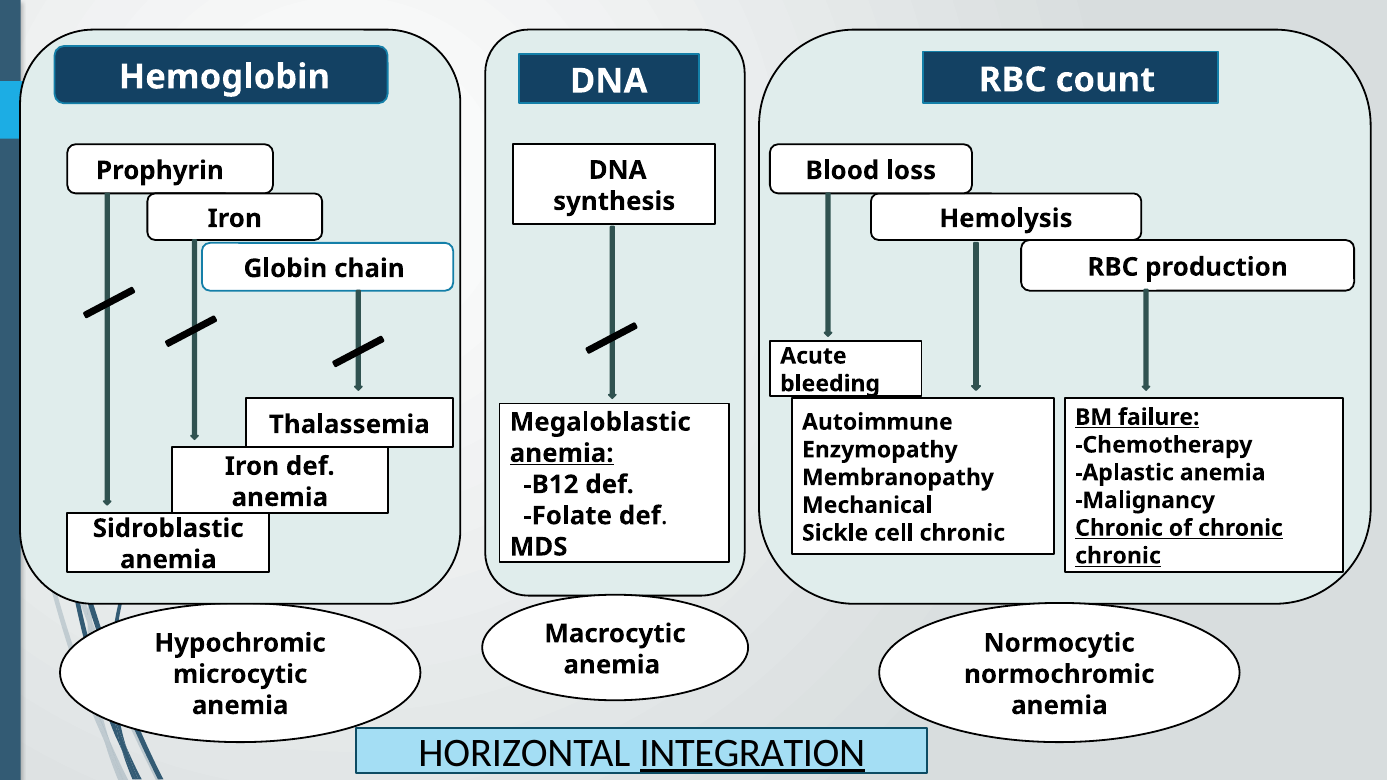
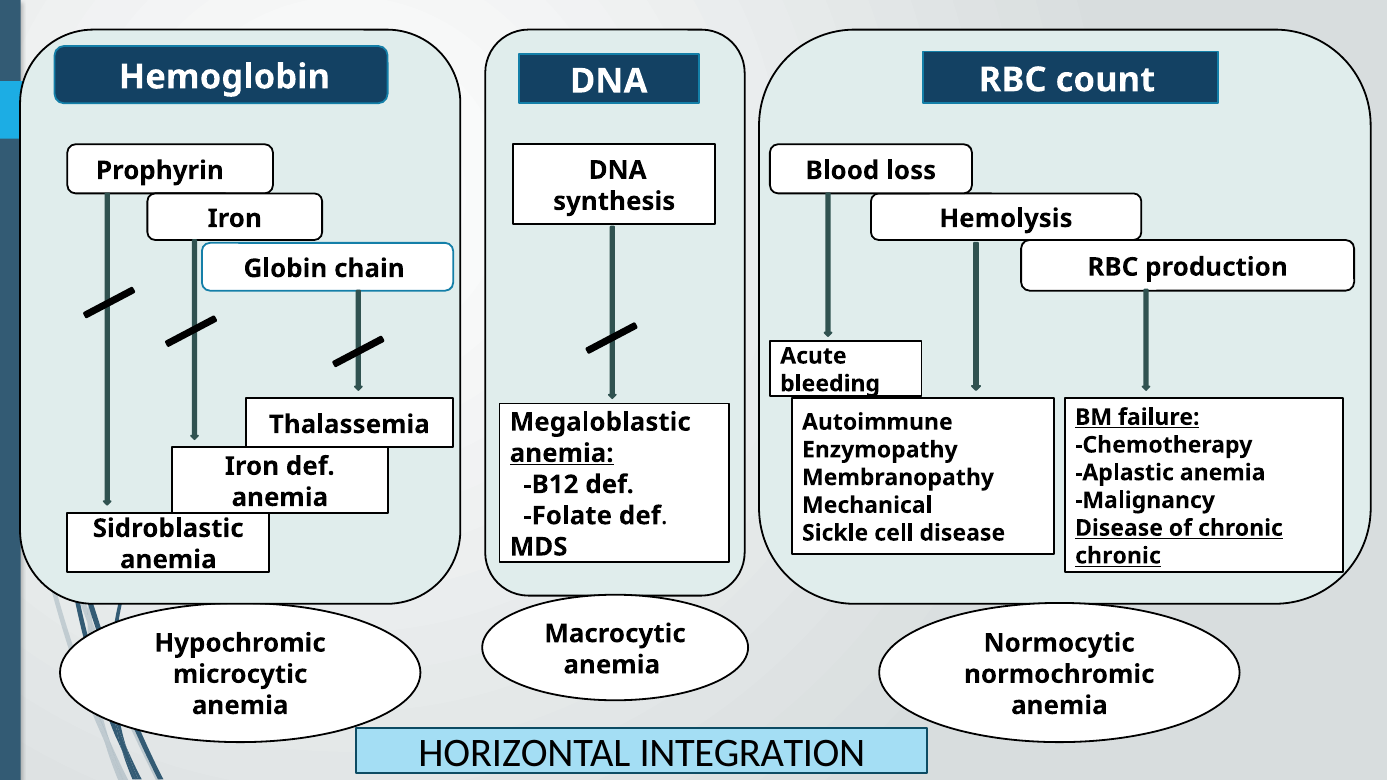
Chronic: Chronic -> Disease (1119, 528)
cell chronic: chronic -> disease (962, 533)
INTEGRATION underline: present -> none (752, 753)
